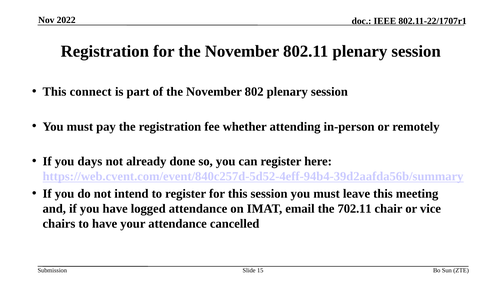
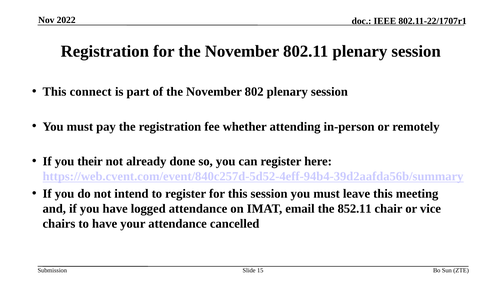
days: days -> their (90, 162)
702.11: 702.11 -> 852.11 (355, 209)
